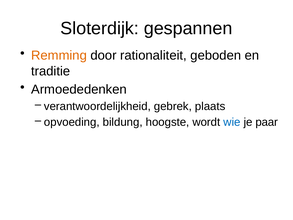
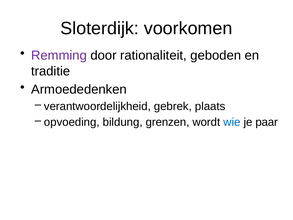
gespannen: gespannen -> voorkomen (188, 28)
Remming colour: orange -> purple (59, 55)
hoogste: hoogste -> grenzen (168, 122)
